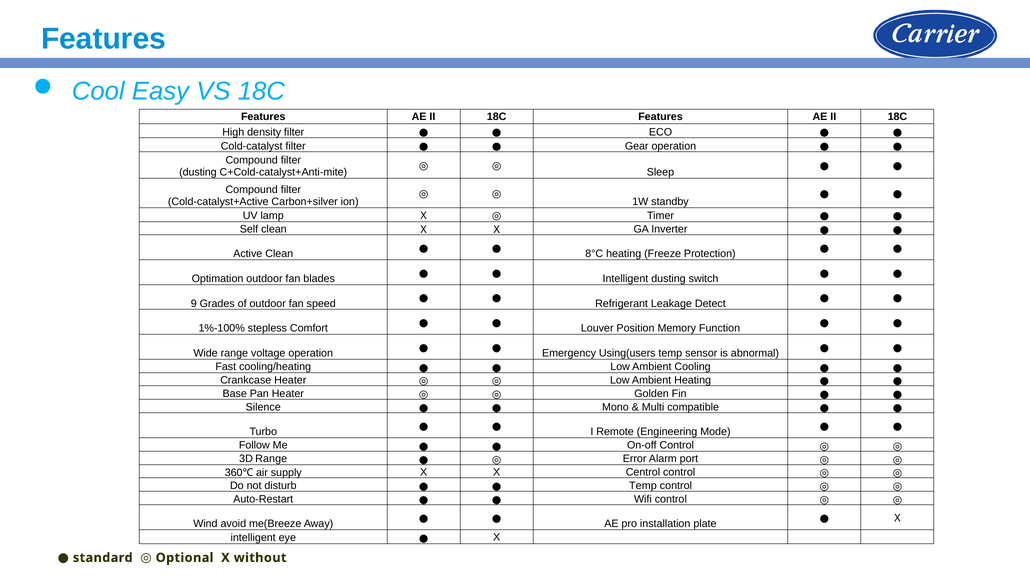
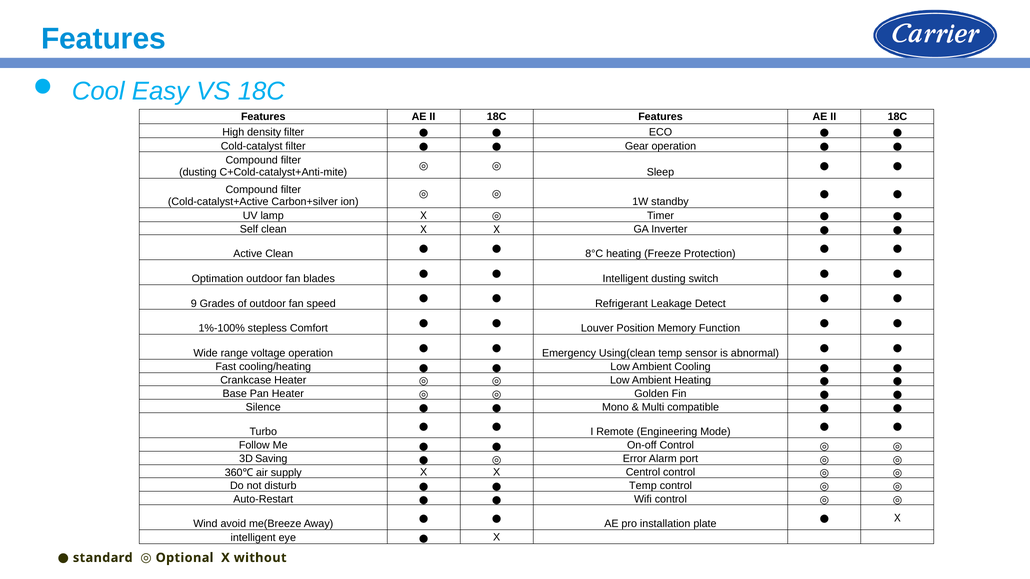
Using(users: Using(users -> Using(clean (627, 353)
3D Range: Range -> Saving (271, 459)
